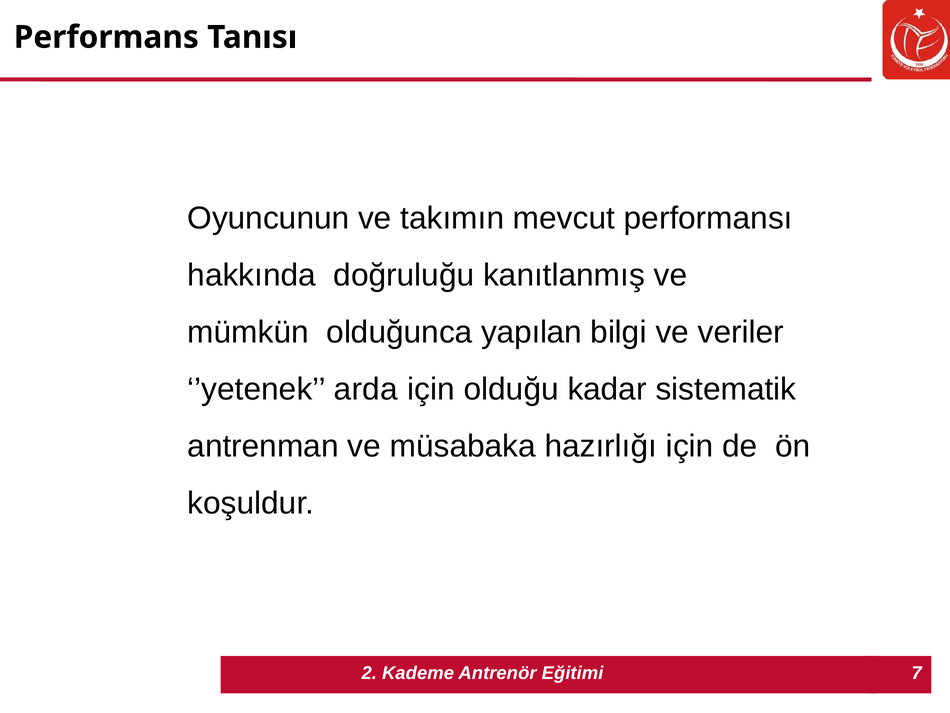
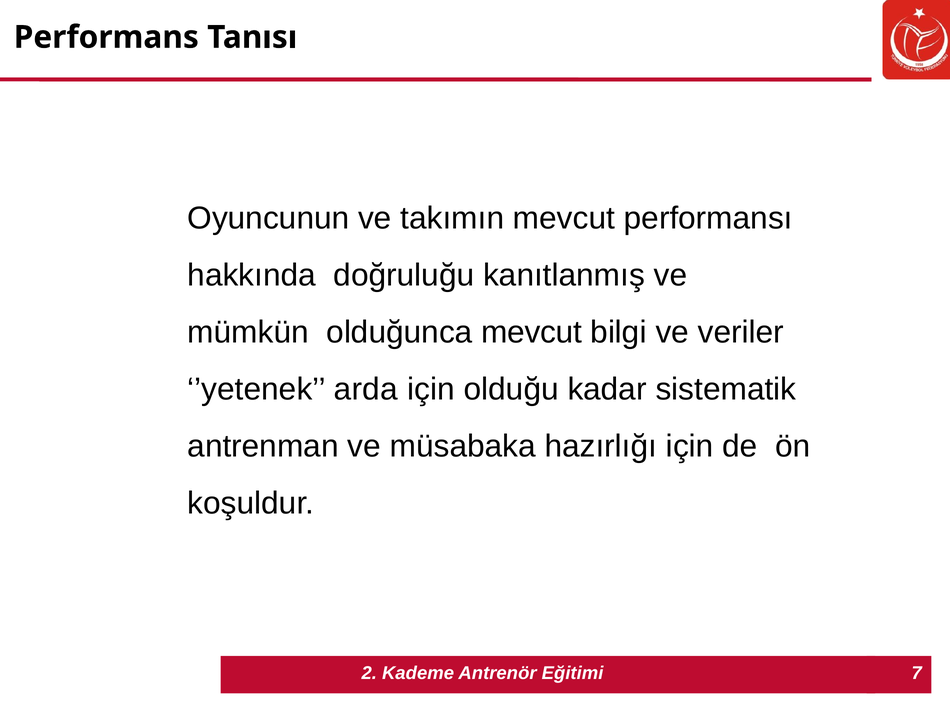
olduğunca yapılan: yapılan -> mevcut (532, 332)
